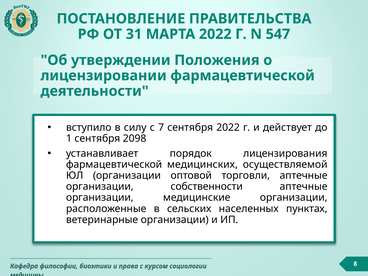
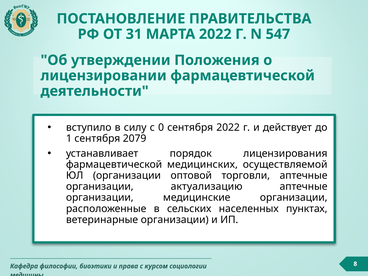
7: 7 -> 0 (161, 128)
2098: 2098 -> 2079 (135, 139)
собственности: собственности -> актуализацию (207, 187)
